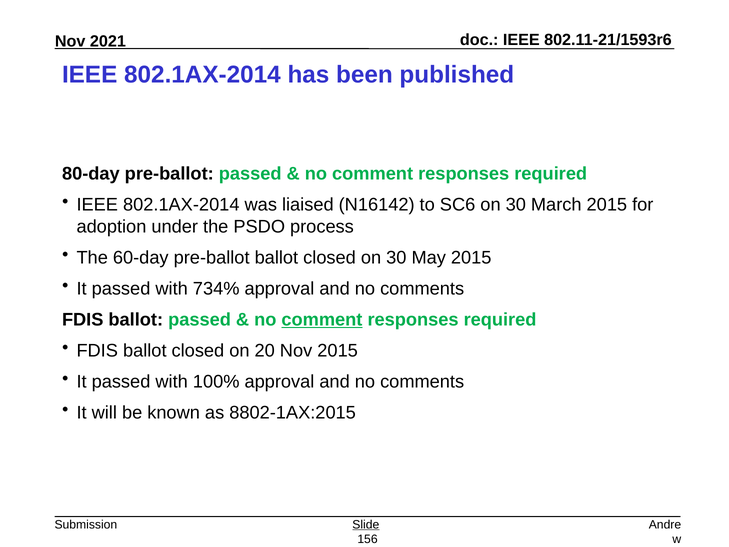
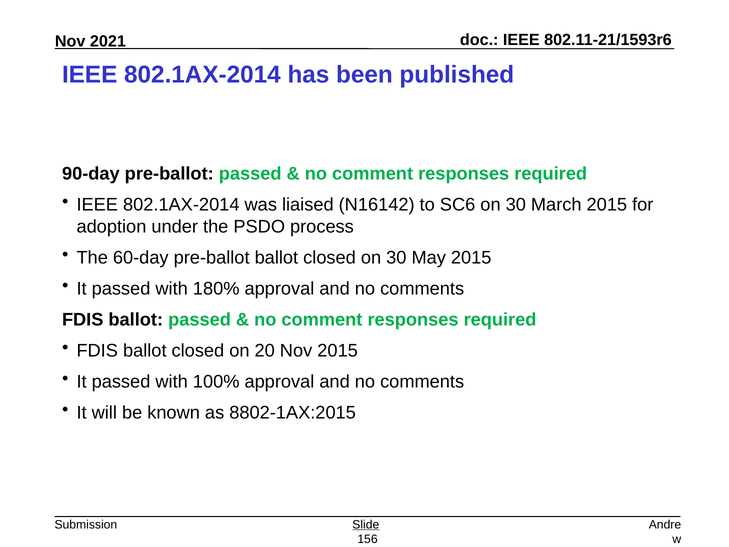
80-day: 80-day -> 90-day (91, 174)
734%: 734% -> 180% (216, 289)
comment underline: present -> none (322, 320)
